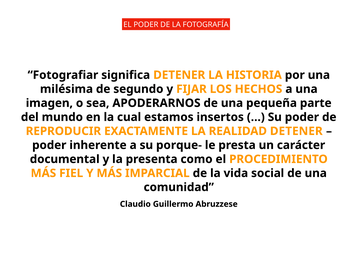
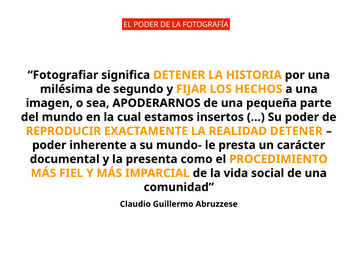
porque-: porque- -> mundo- (179, 145)
